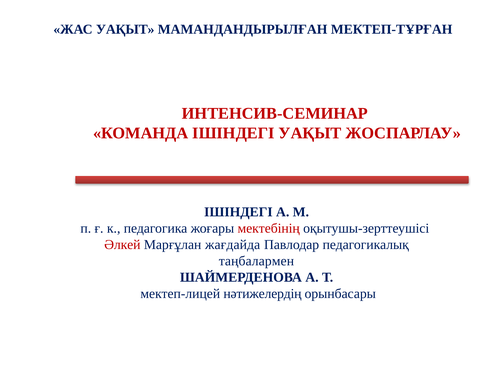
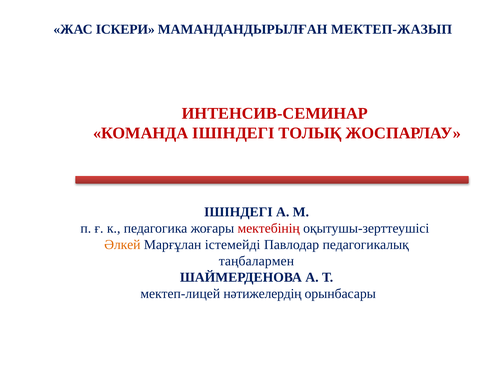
ЖАС УАҚЫТ: УАҚЫТ -> ІСКЕРИ (125, 29)
МЕКТЕП-ТҰРҒАН: МЕКТЕП-ТҰРҒАН -> МЕКТЕП-ЖАЗЫП (392, 29)
ІШІНДЕГІ УАҚЫТ: УАҚЫТ -> ТОЛЫҚ (310, 133)
Әлкей colour: red -> orange (122, 245)
жағдайда: жағдайда -> істемейді (233, 245)
